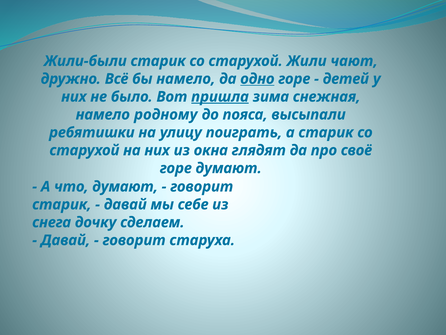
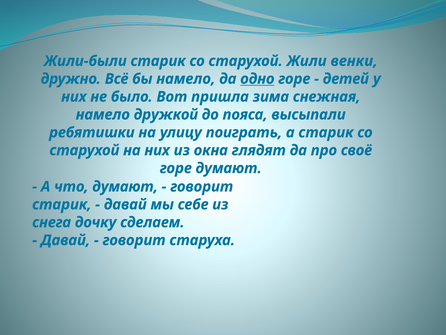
чают: чают -> венки (354, 61)
пришла underline: present -> none (220, 97)
родному: родному -> дружкой (166, 114)
